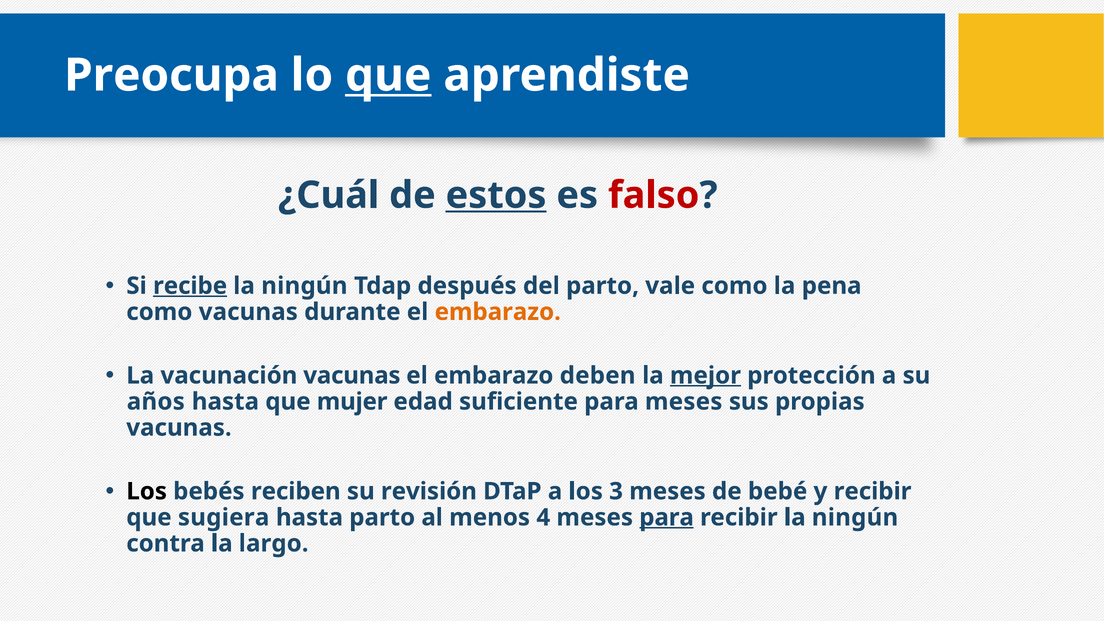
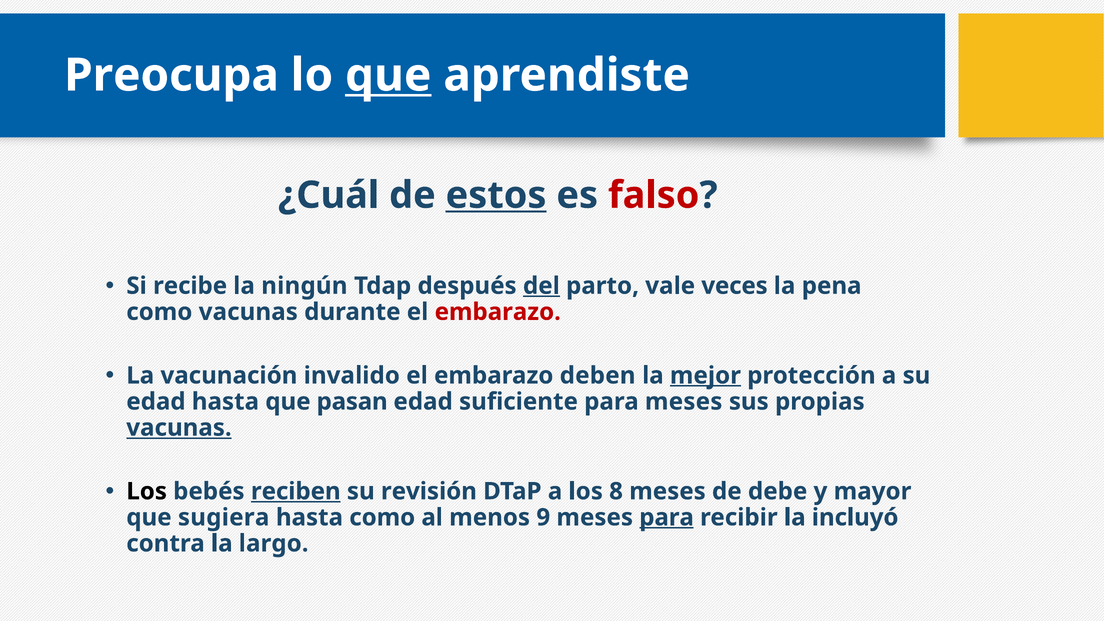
recibe underline: present -> none (190, 286)
del underline: none -> present (541, 286)
vale como: como -> veces (735, 286)
embarazo colour: orange -> red (498, 312)
vacunación vacunas: vacunas -> invalido (352, 376)
años: años -> edad (156, 402)
mujer: mujer -> pasan (352, 402)
vacunas underline: none -> present (179, 428)
reciben underline: none -> present (296, 491)
3: 3 -> 8 (616, 491)
bebé: bebé -> debe (778, 491)
y recibir: recibir -> mayor (873, 491)
hasta parto: parto -> como (382, 517)
4: 4 -> 9 (543, 517)
recibir la ningún: ningún -> incluyó (855, 517)
